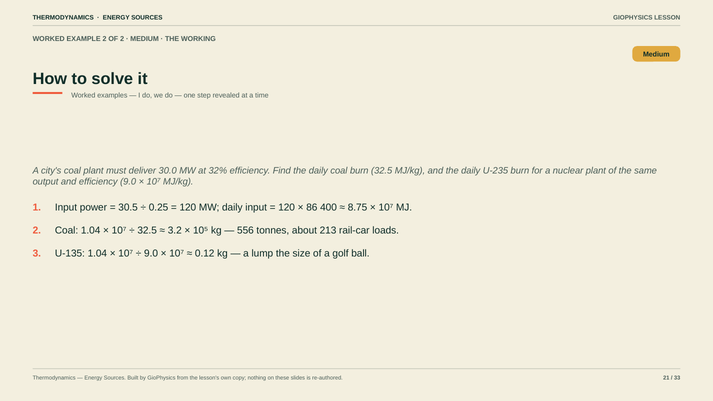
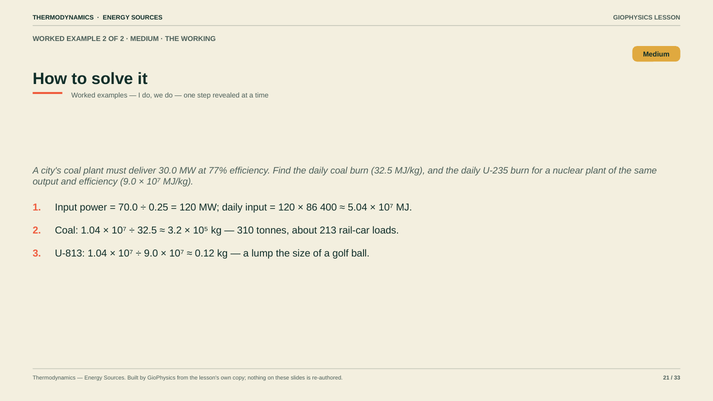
32%: 32% -> 77% (218, 171)
30.5: 30.5 -> 70.0 (128, 207)
8.75: 8.75 -> 5.04 (358, 207)
556: 556 -> 310 (245, 230)
U-135: U-135 -> U-813 (70, 253)
